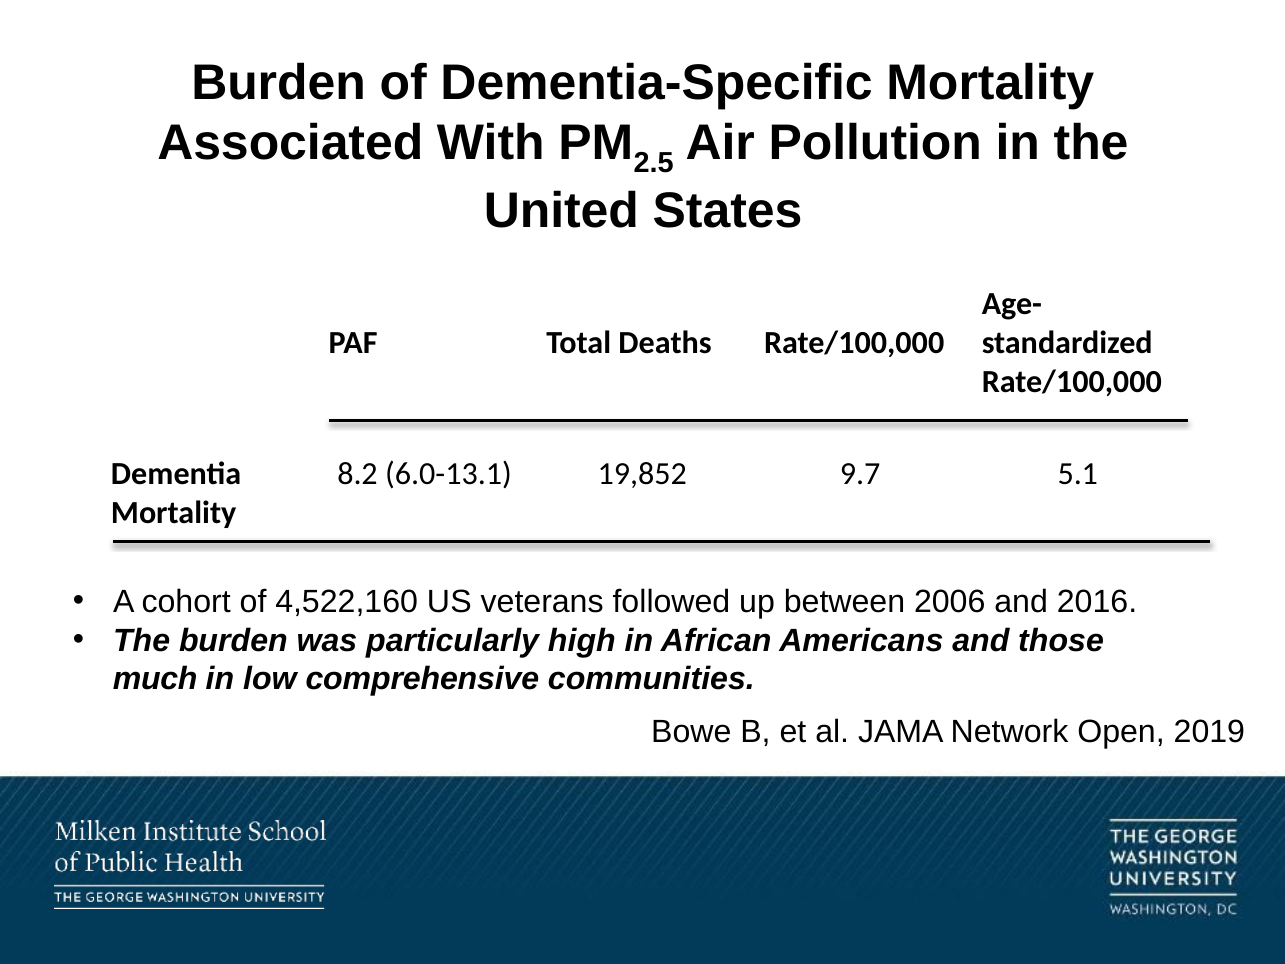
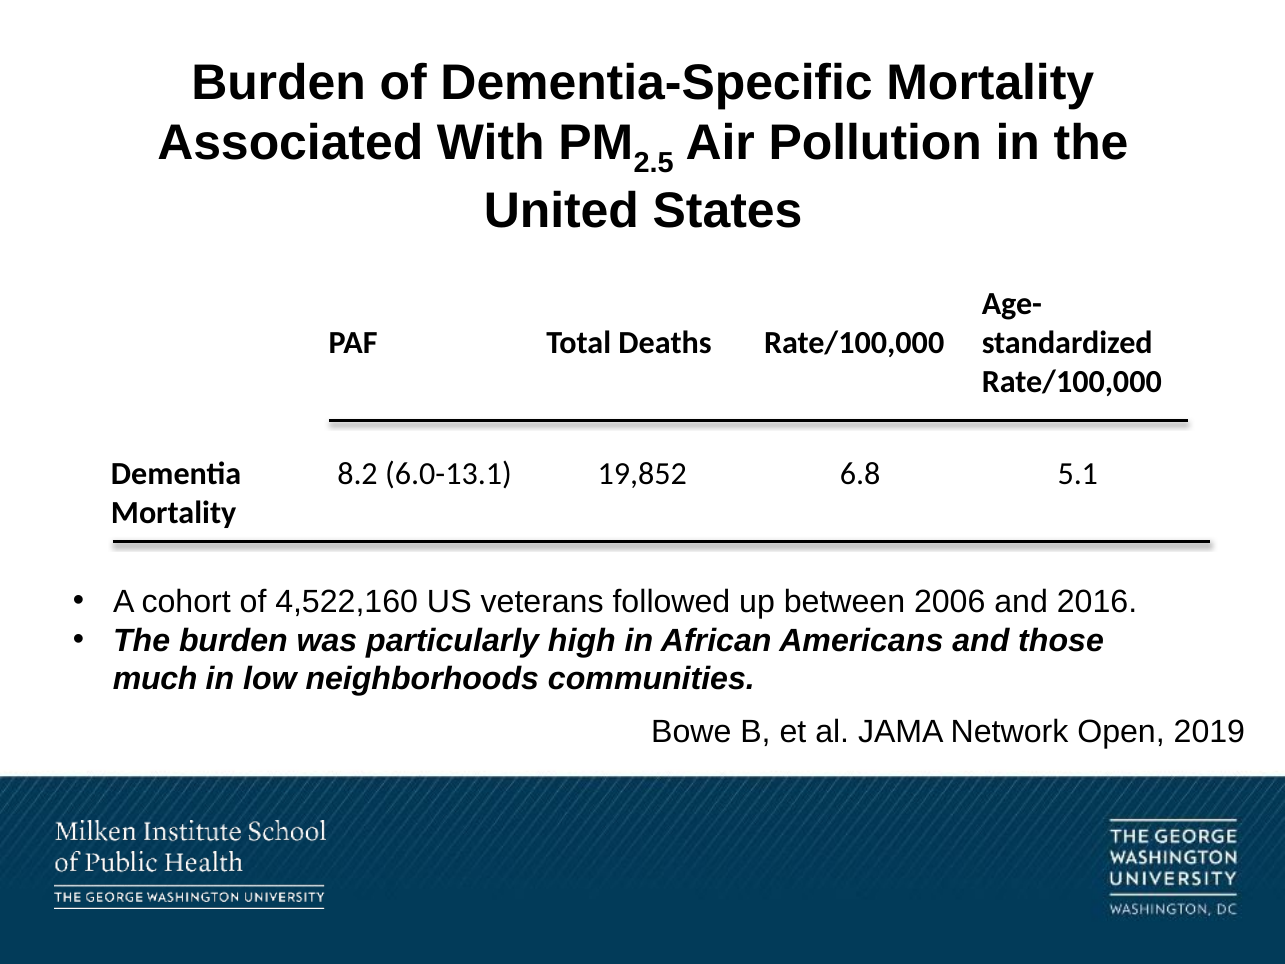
9.7: 9.7 -> 6.8 (860, 473)
comprehensive: comprehensive -> neighborhoods (422, 679)
